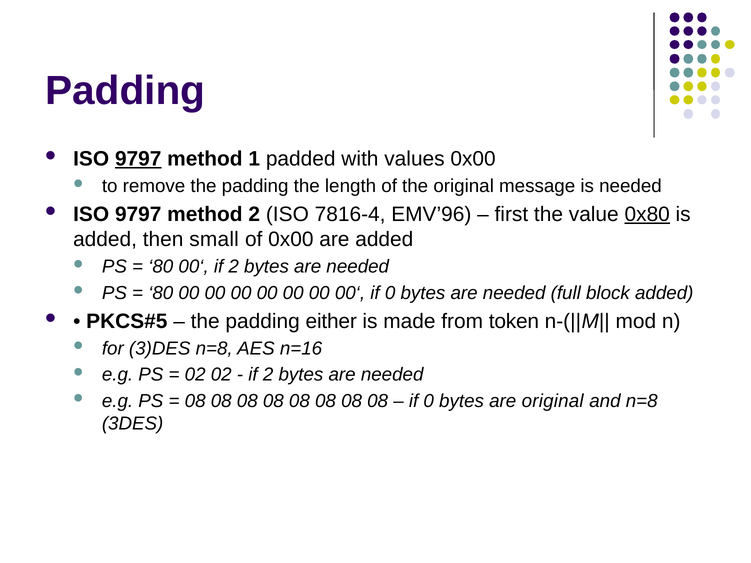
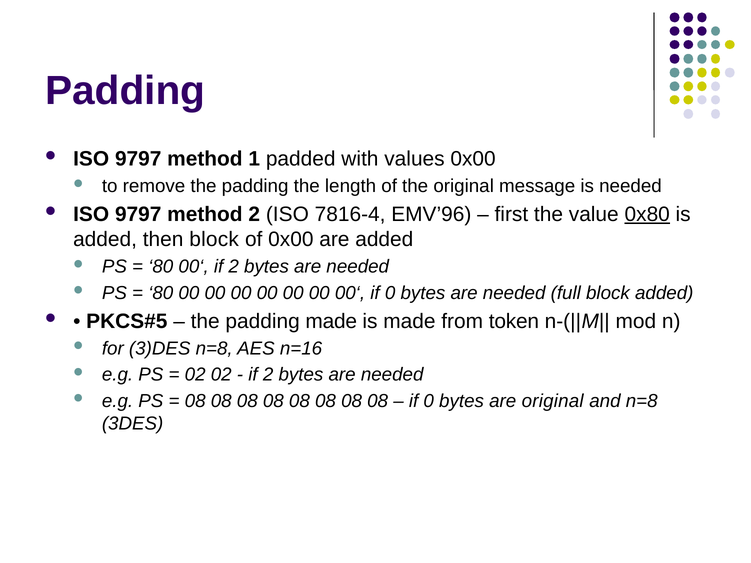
9797 underline: present -> none (138, 159)
then small: small -> block (214, 239)
padding either: either -> made (331, 321)
